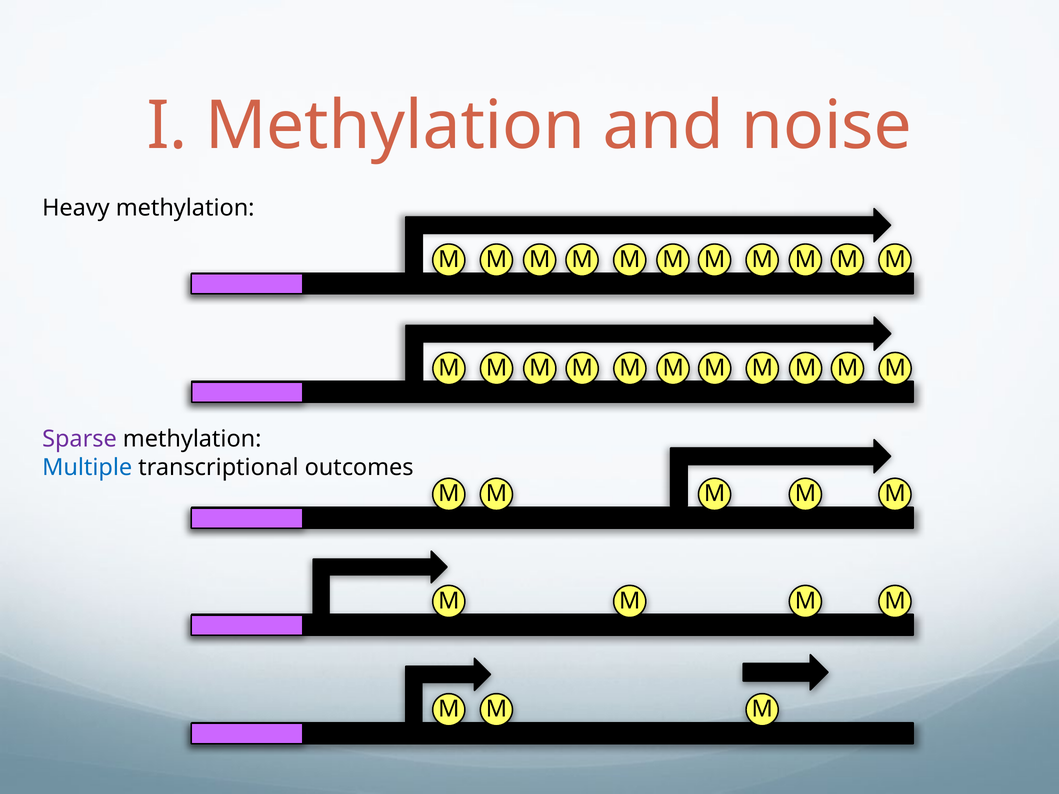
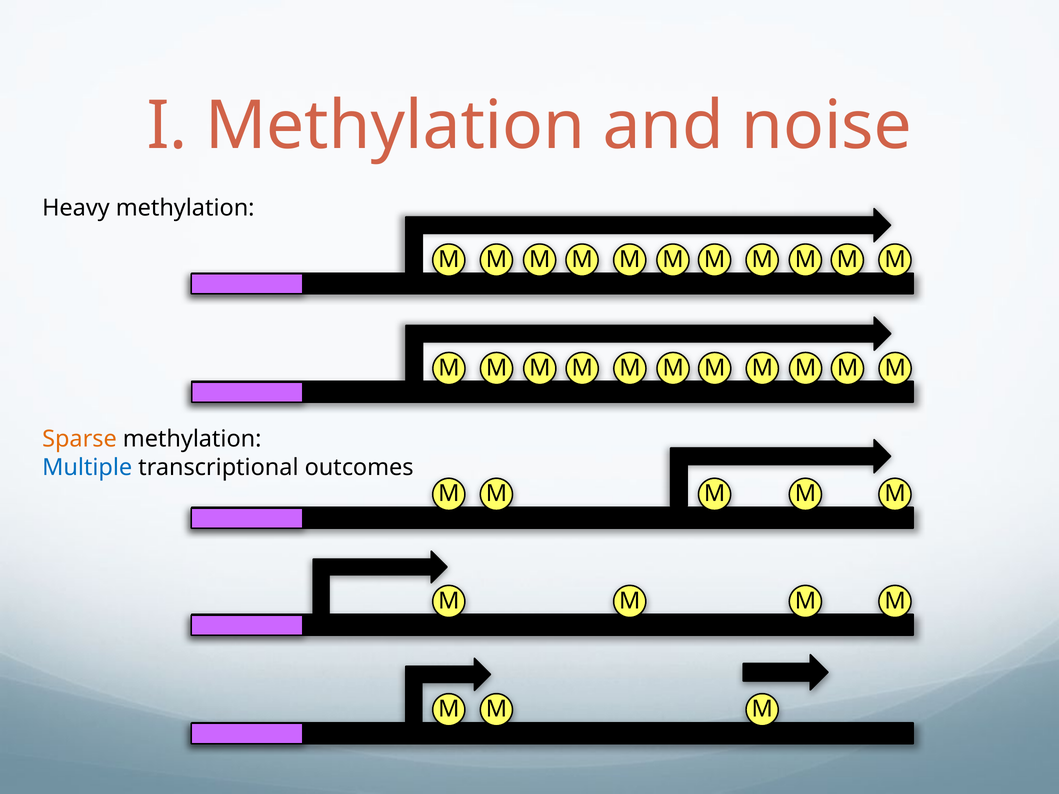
Sparse colour: purple -> orange (80, 439)
